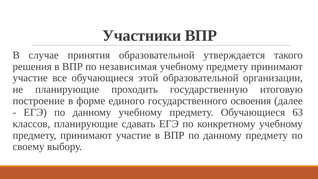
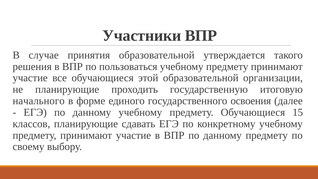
независимая: независимая -> пользоваться (128, 66)
построение: построение -> начального (39, 101)
63: 63 -> 15 (298, 112)
